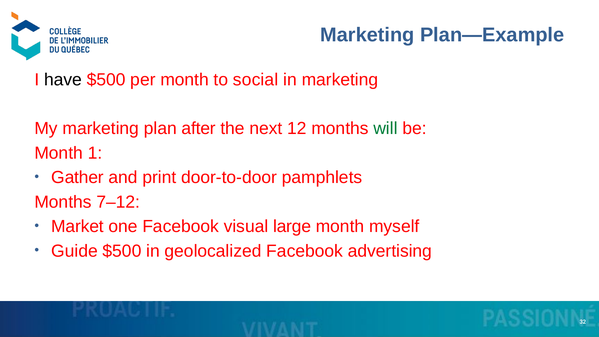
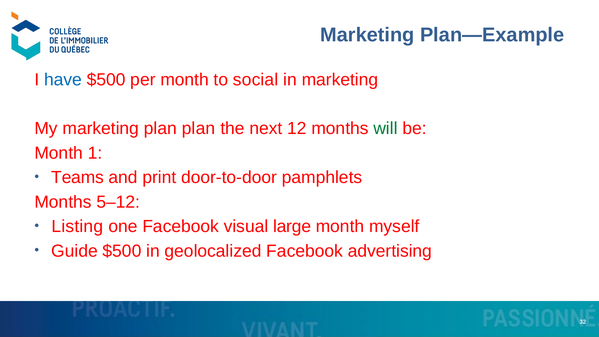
have colour: black -> blue (63, 80)
plan after: after -> plan (199, 129)
Gather: Gather -> Teams (78, 177)
7–12: 7–12 -> 5–12 (118, 202)
Market: Market -> Listing (77, 226)
